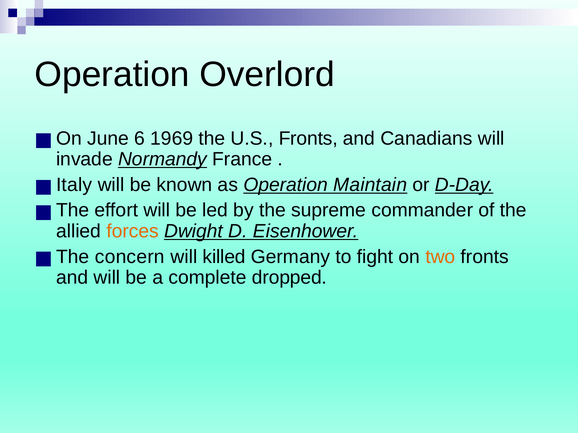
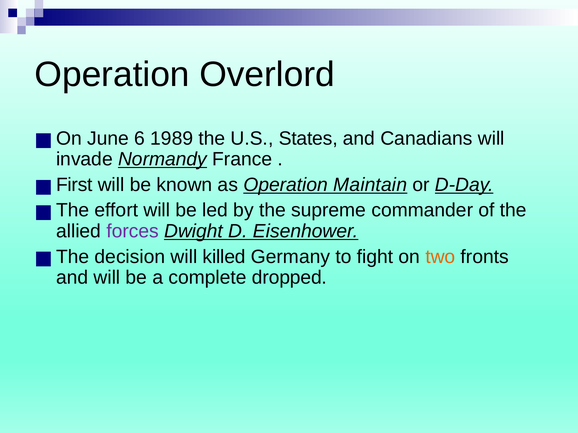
1969: 1969 -> 1989 (172, 138)
U.S Fronts: Fronts -> States (308, 138)
Italy: Italy -> First (74, 185)
forces colour: orange -> purple (133, 231)
concern: concern -> decision (130, 257)
